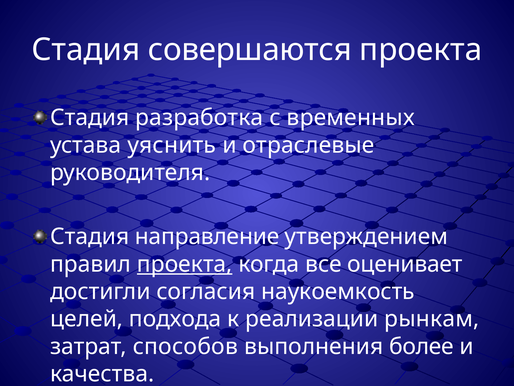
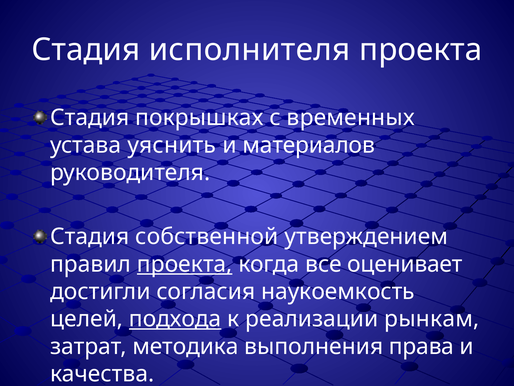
совершаются: совершаются -> исполнителя (250, 50)
разработка: разработка -> покрышках (199, 118)
отраслевые: отраслевые -> материалов (309, 145)
направление: направление -> собственной (207, 236)
подхода underline: none -> present (175, 319)
способов: способов -> методика (185, 346)
более: более -> права (421, 346)
